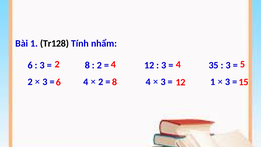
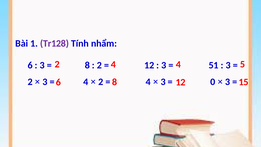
Tr128 colour: black -> purple (55, 43)
35: 35 -> 51 (214, 65)
1: 1 -> 0 (213, 82)
